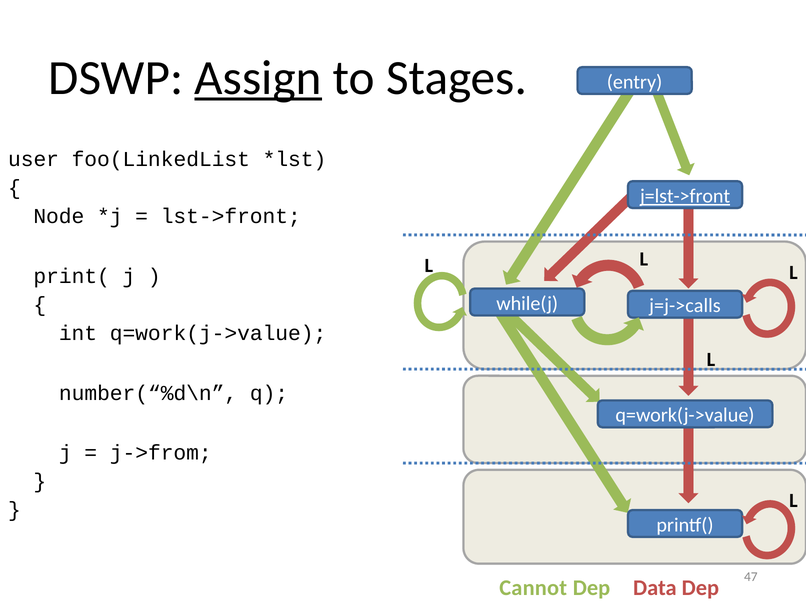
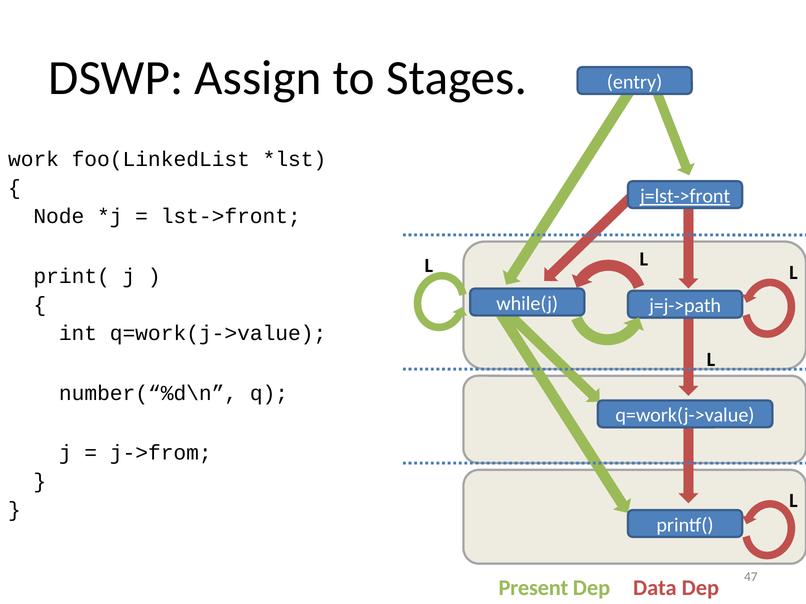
Assign underline: present -> none (258, 78)
user: user -> work (34, 159)
j=j->calls: j=j->calls -> j=j->path (685, 306)
Cannot: Cannot -> Present (533, 588)
